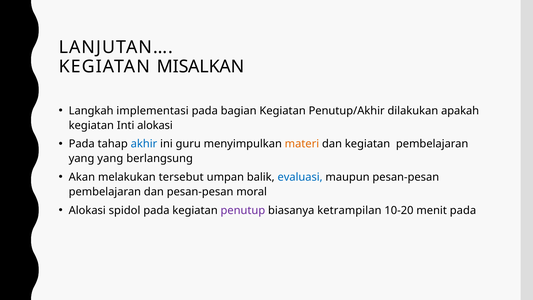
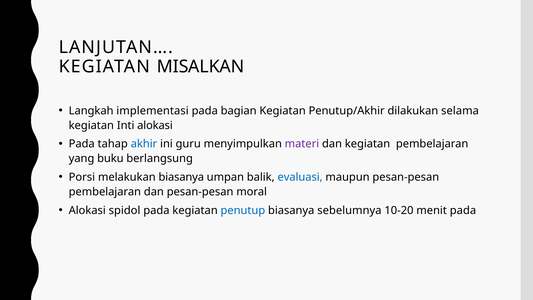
apakah: apakah -> selama (460, 111)
materi colour: orange -> purple (302, 144)
yang yang: yang -> buku (110, 159)
Akan: Akan -> Porsi (82, 177)
melakukan tersebut: tersebut -> biasanya (181, 177)
penutup colour: purple -> blue (243, 210)
ketrampilan: ketrampilan -> sebelumnya (349, 210)
